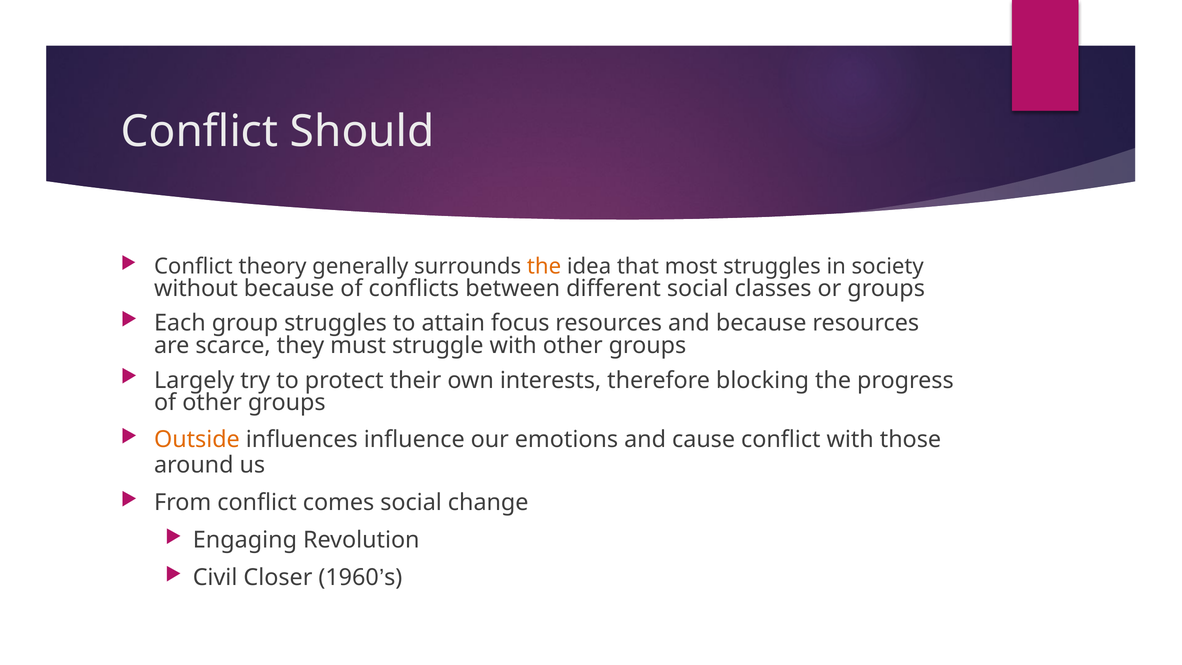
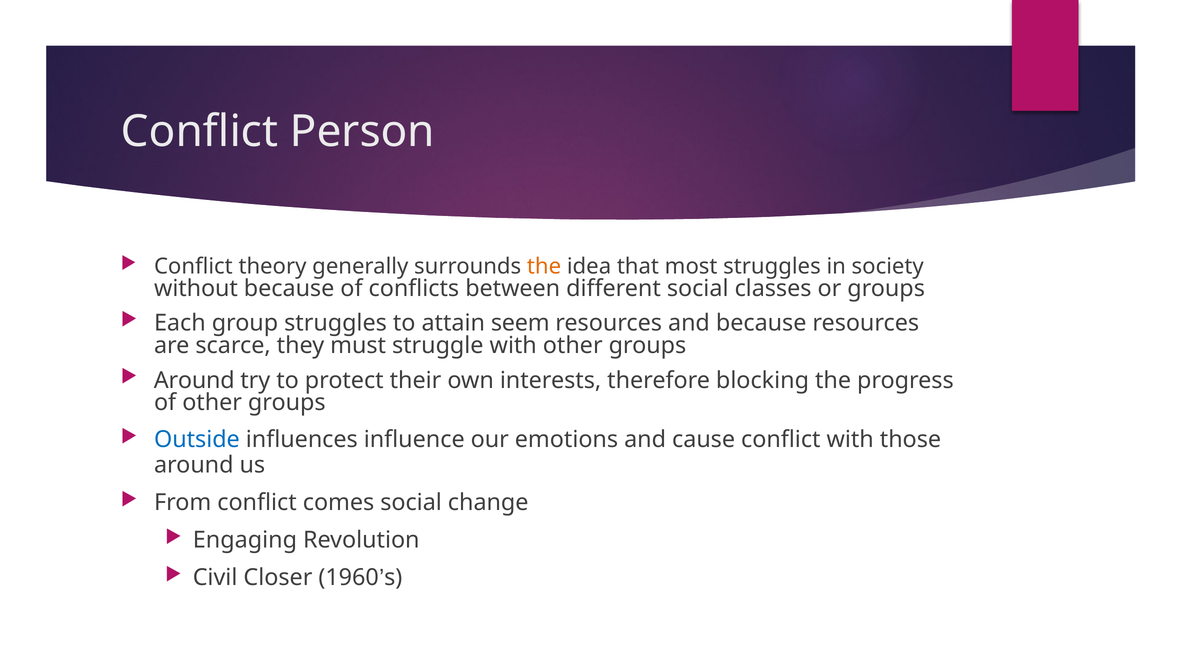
Should: Should -> Person (362, 132)
focus: focus -> seem (520, 323)
Largely: Largely -> Around (194, 380)
Outside colour: orange -> blue (197, 440)
